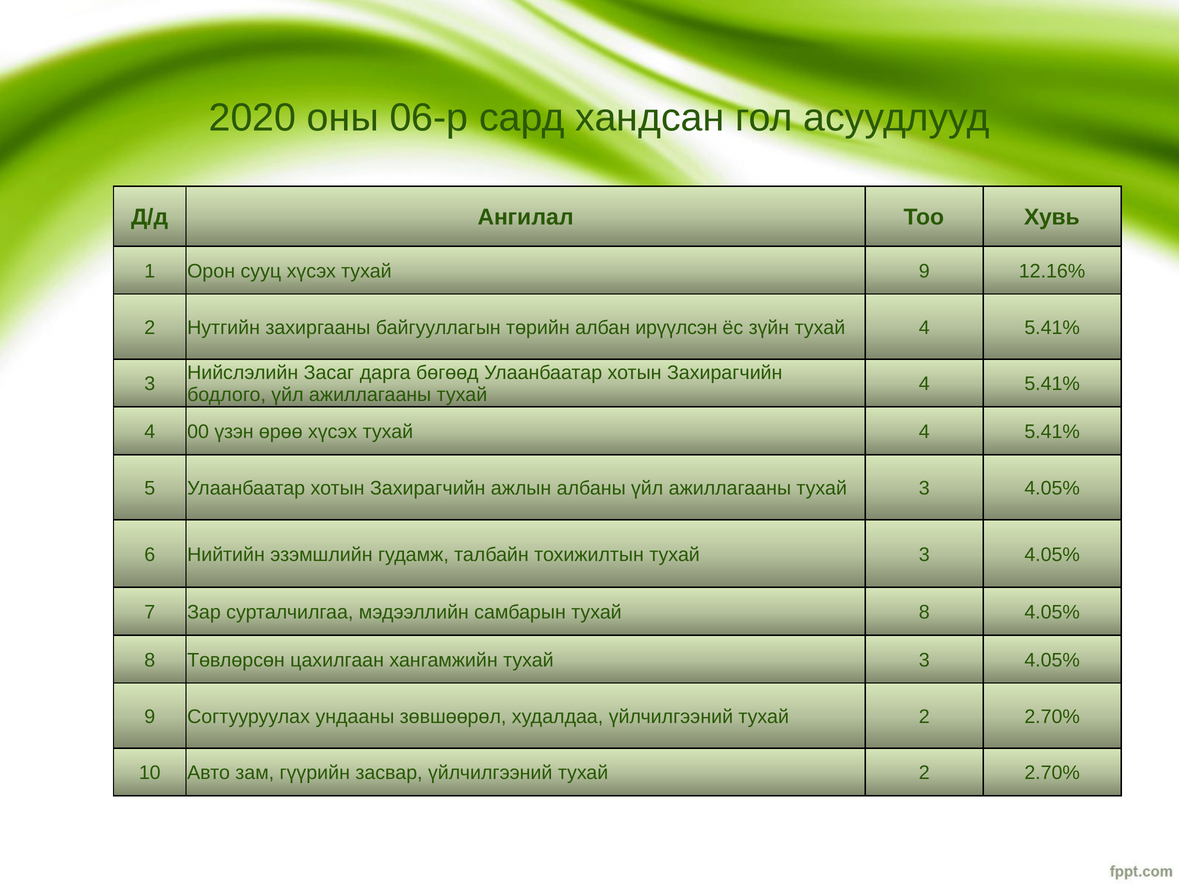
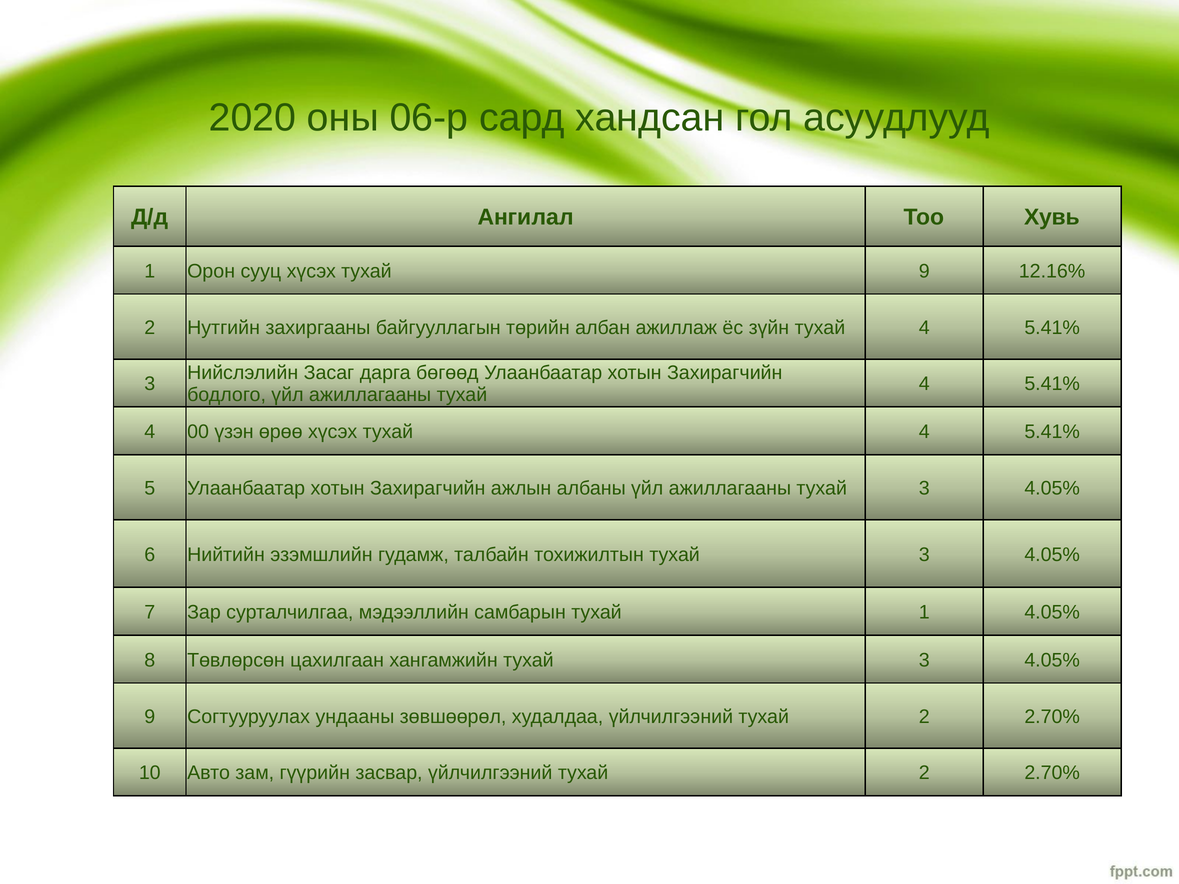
ирүүлсэн: ирүүлсэн -> ажиллаж (676, 328)
тухай 8: 8 -> 1 (924, 612)
